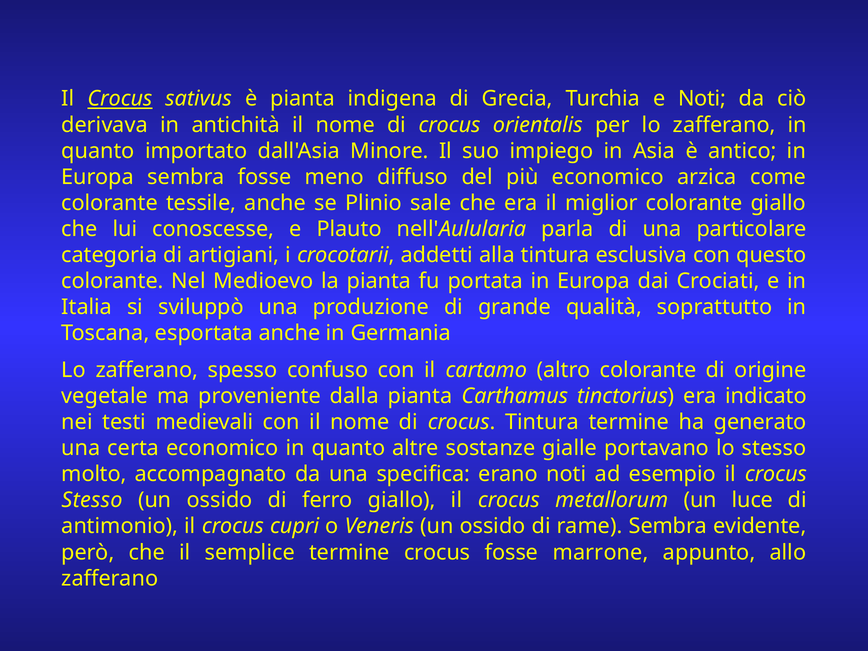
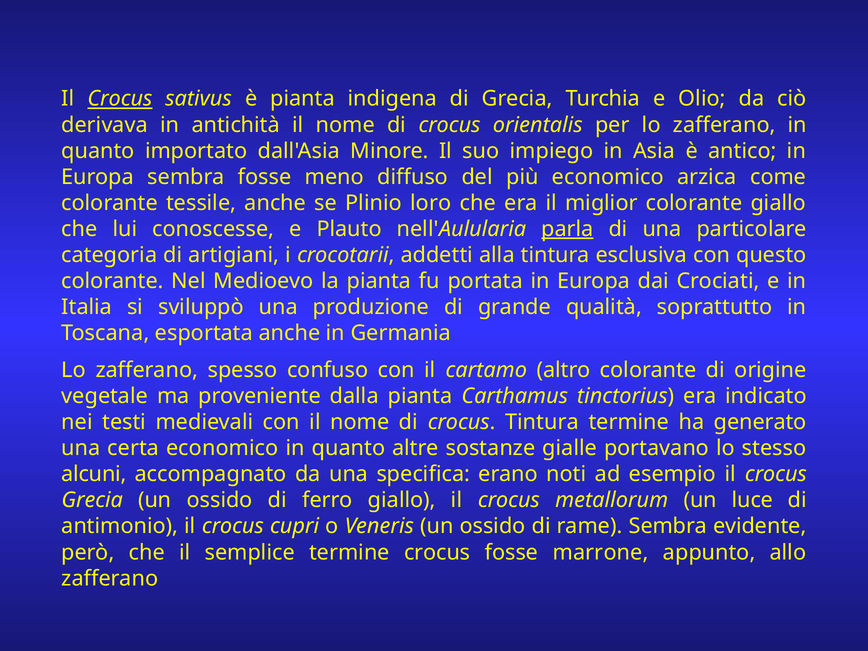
e Noti: Noti -> Olio (702, 99)
sale: sale -> loro (431, 203)
parla underline: none -> present (567, 229)
molto: molto -> alcuni (94, 474)
Stesso: Stesso -> Grecia (92, 500)
